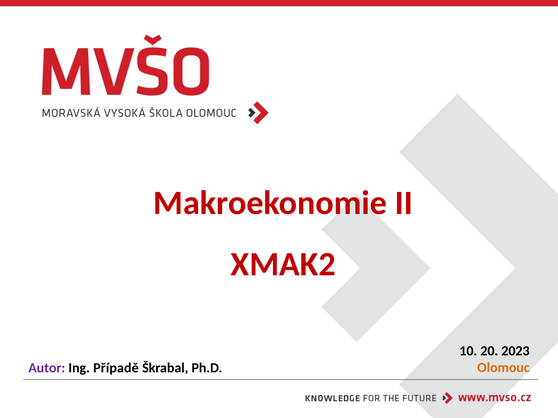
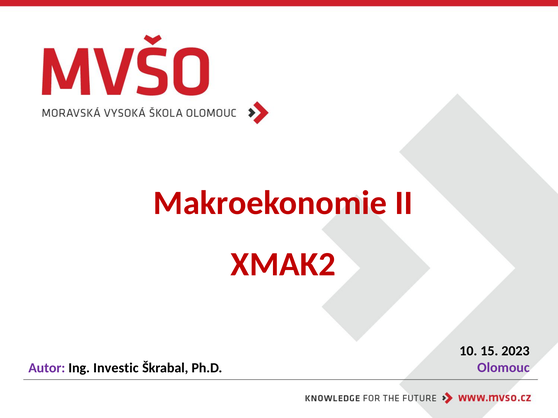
20: 20 -> 15 (489, 351)
Olomouc colour: orange -> purple (503, 368)
Případě: Případě -> Investic (116, 368)
